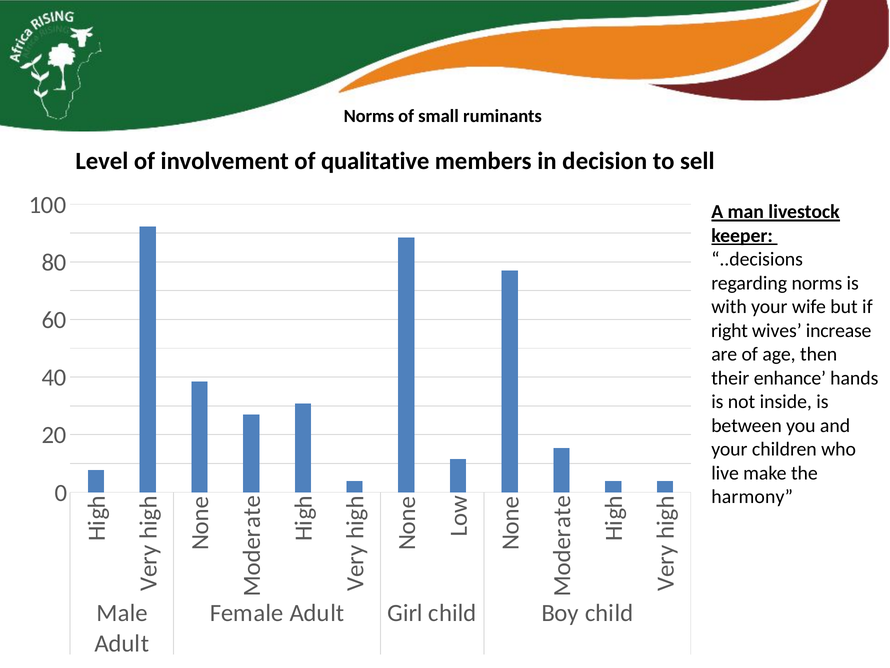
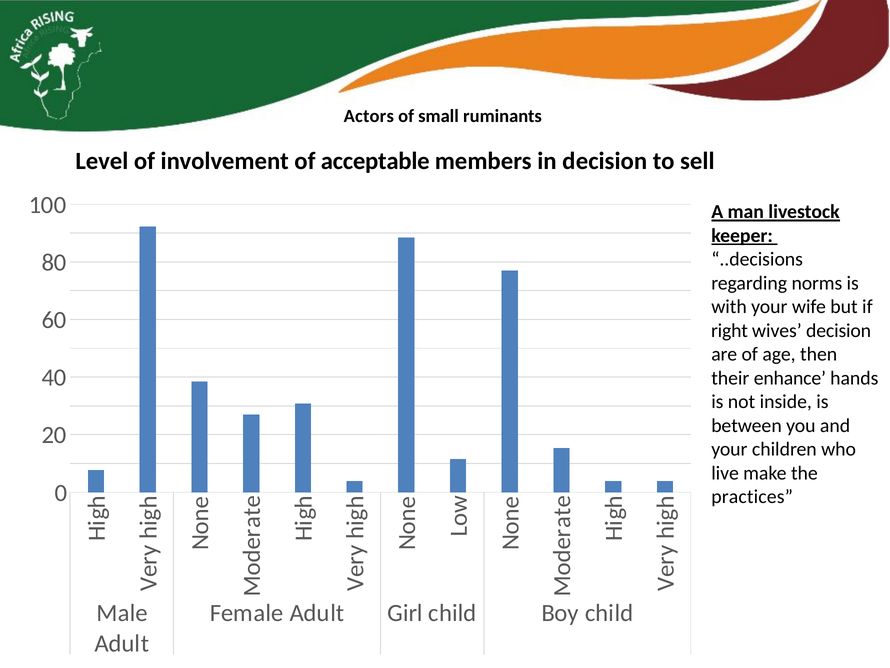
Norms: Norms -> Actors (369, 116)
qualitative: qualitative -> acceptable (375, 161)
wives increase: increase -> decision (839, 330)
harmony: harmony -> practices (752, 496)
